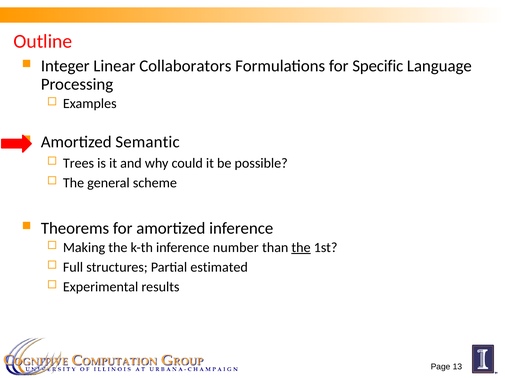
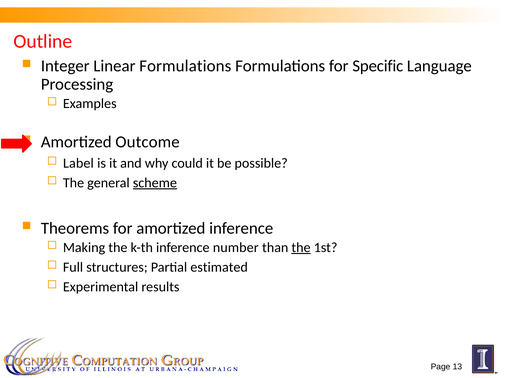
Linear Collaborators: Collaborators -> Formulations (185, 66)
Semantic: Semantic -> Outcome (148, 142)
Trees: Trees -> Label (78, 163)
scheme underline: none -> present (155, 183)
